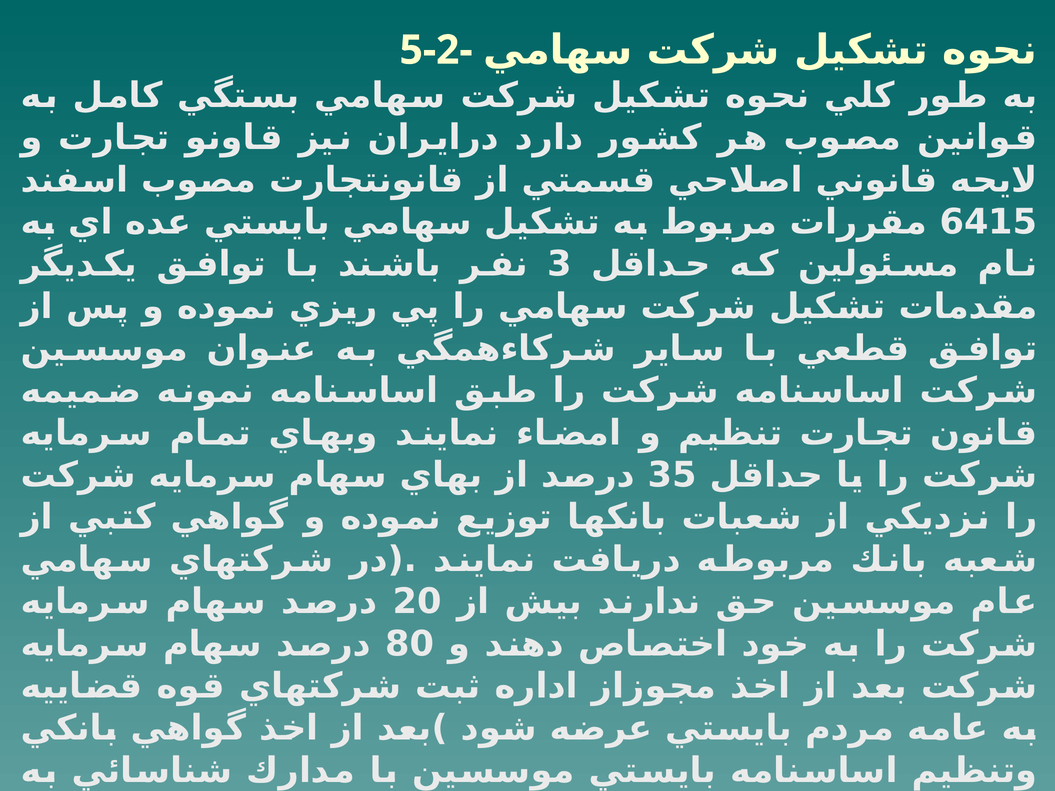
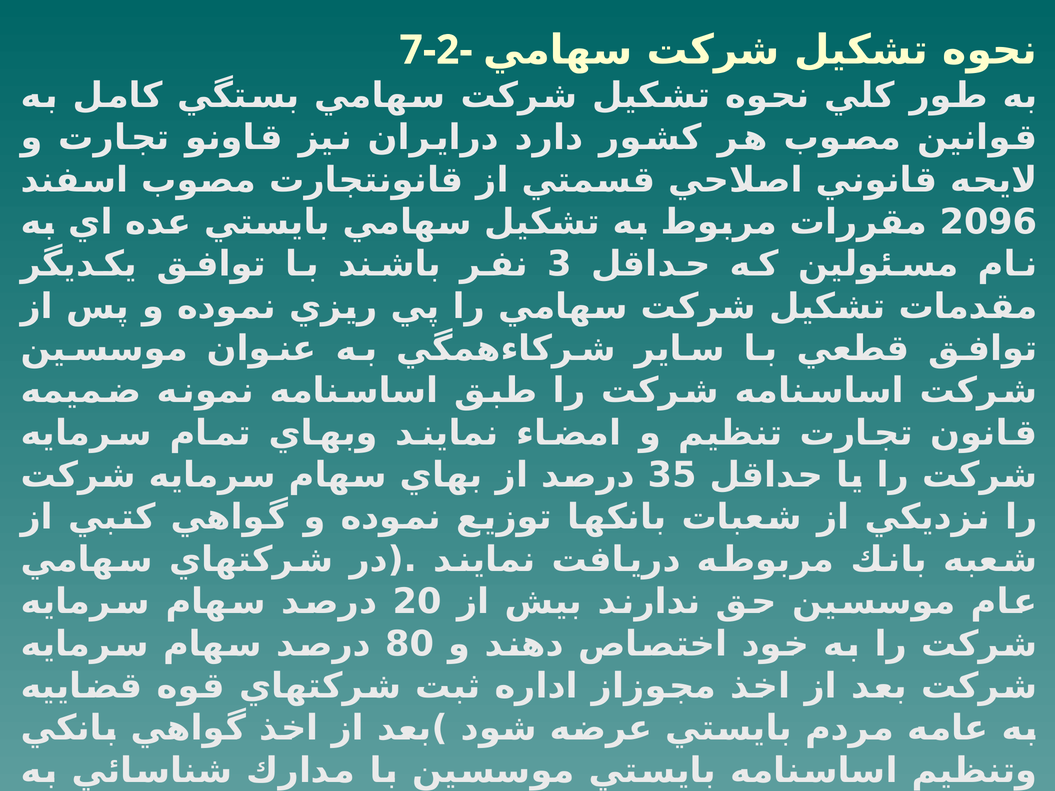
5-2-: 5-2- -> 7-2- (436, 50)
6415: 6415 -> 2096 (988, 222)
